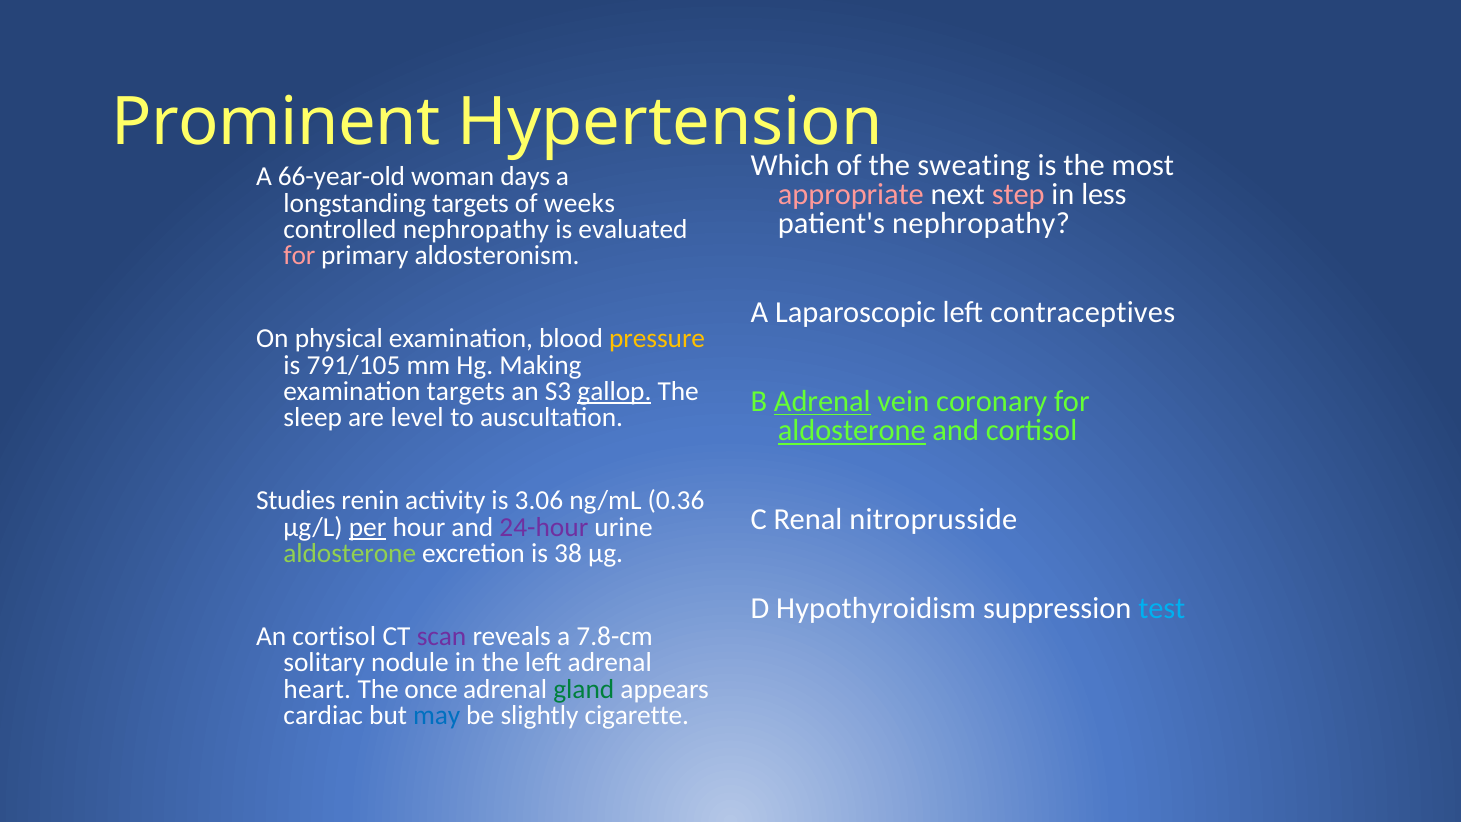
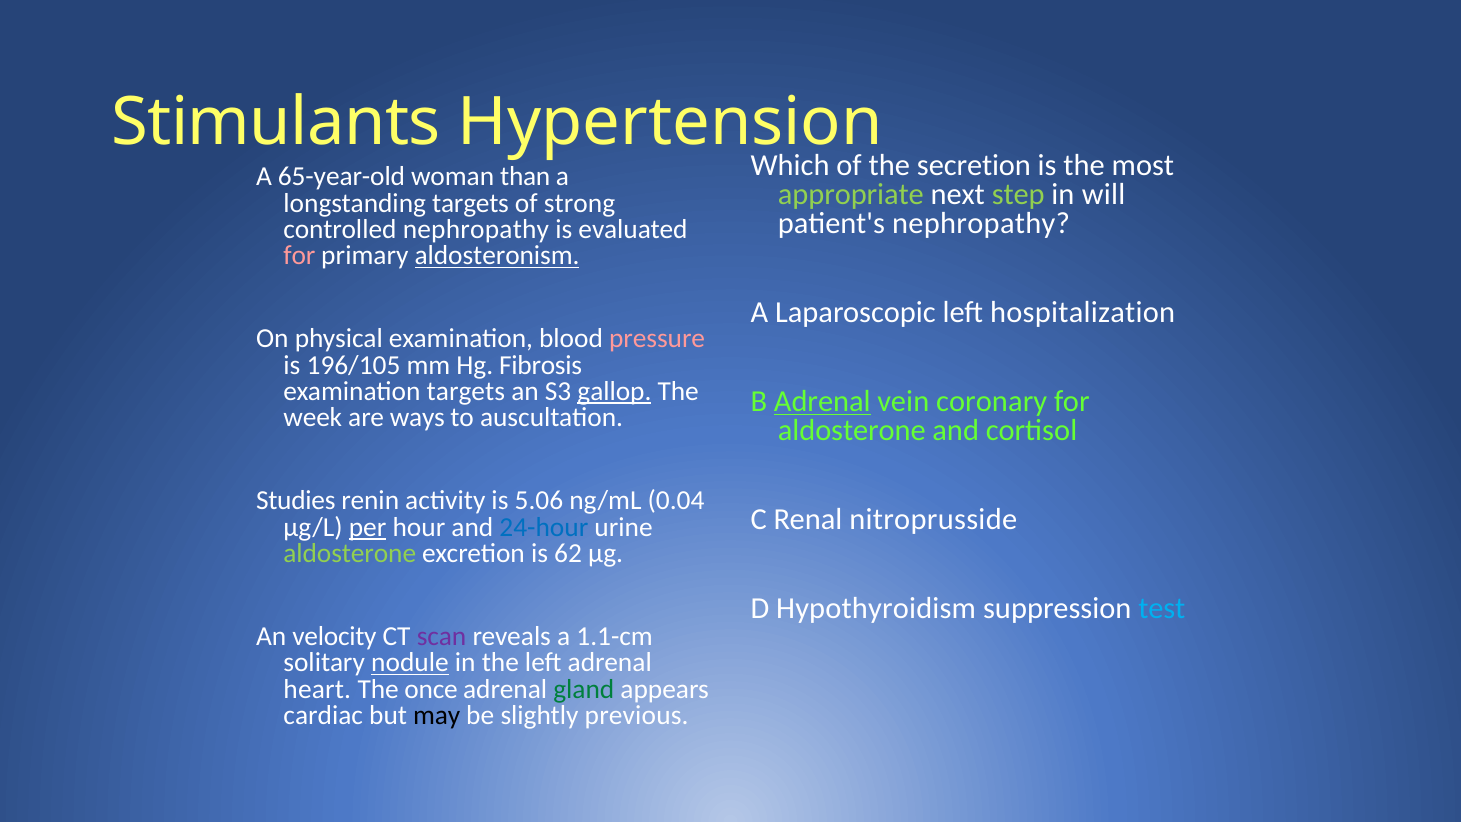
Prominent: Prominent -> Stimulants (276, 123)
sweating: sweating -> secretion (974, 165)
66-year-old: 66-year-old -> 65-year-old (342, 177)
days: days -> than (525, 177)
appropriate colour: pink -> light green (851, 194)
step colour: pink -> light green (1018, 194)
less: less -> will (1104, 194)
weeks: weeks -> strong (580, 203)
aldosteronism underline: none -> present (497, 256)
contraceptives: contraceptives -> hospitalization (1083, 312)
pressure colour: yellow -> pink (657, 339)
791/105: 791/105 -> 196/105 (354, 365)
Making: Making -> Fibrosis (541, 365)
sleep: sleep -> week (313, 418)
level: level -> ways (417, 418)
aldosterone underline: present -> none (852, 430)
3.06: 3.06 -> 5.06 (539, 501)
0.36: 0.36 -> 0.04 (676, 501)
24-hour colour: purple -> blue (544, 527)
38: 38 -> 62 (568, 553)
An cortisol: cortisol -> velocity (334, 636)
7.8-cm: 7.8-cm -> 1.1-cm (615, 636)
nodule underline: none -> present (410, 663)
may colour: blue -> black (437, 715)
cigarette: cigarette -> previous (637, 715)
